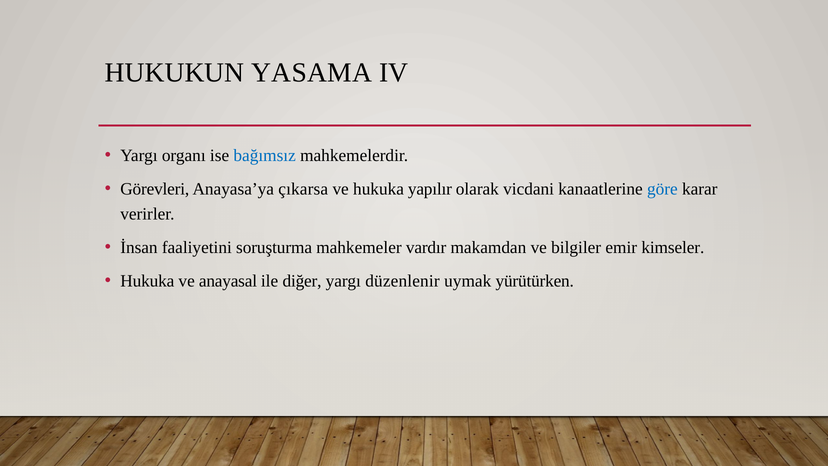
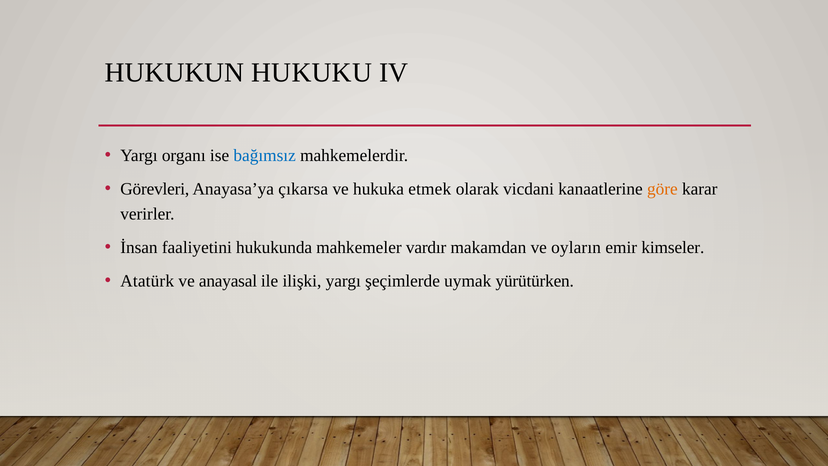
YASAMA: YASAMA -> HUKUKU (312, 73)
yapılır: yapılır -> etmek (430, 189)
göre colour: blue -> orange (662, 189)
soruşturma: soruşturma -> hukukunda (274, 247)
bilgiler: bilgiler -> oyların (576, 247)
Hukuka: Hukuka -> Atatürk (147, 281)
diğer: diğer -> ilişki (302, 281)
düzenlenir: düzenlenir -> şeçimlerde (403, 281)
